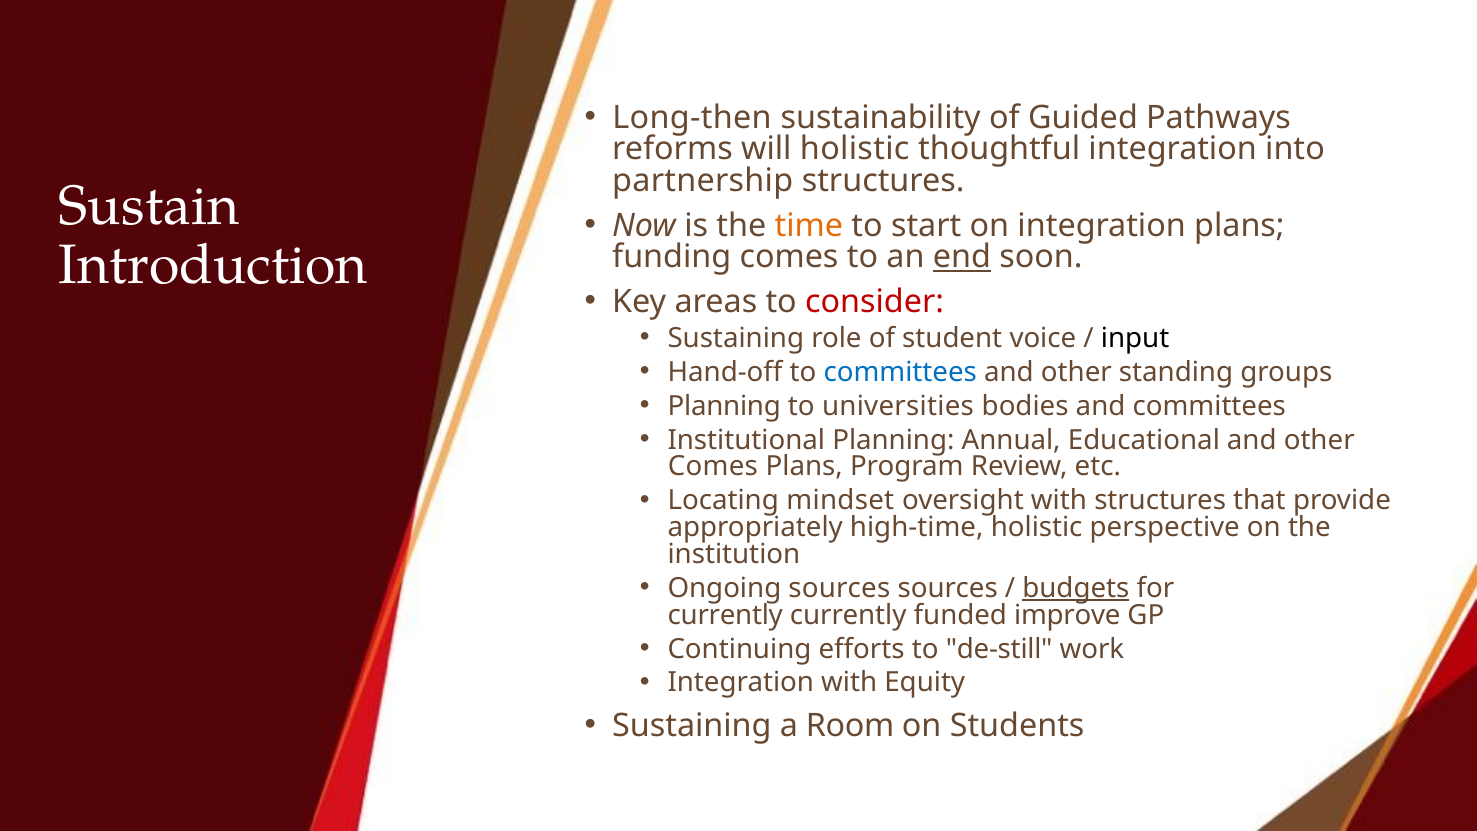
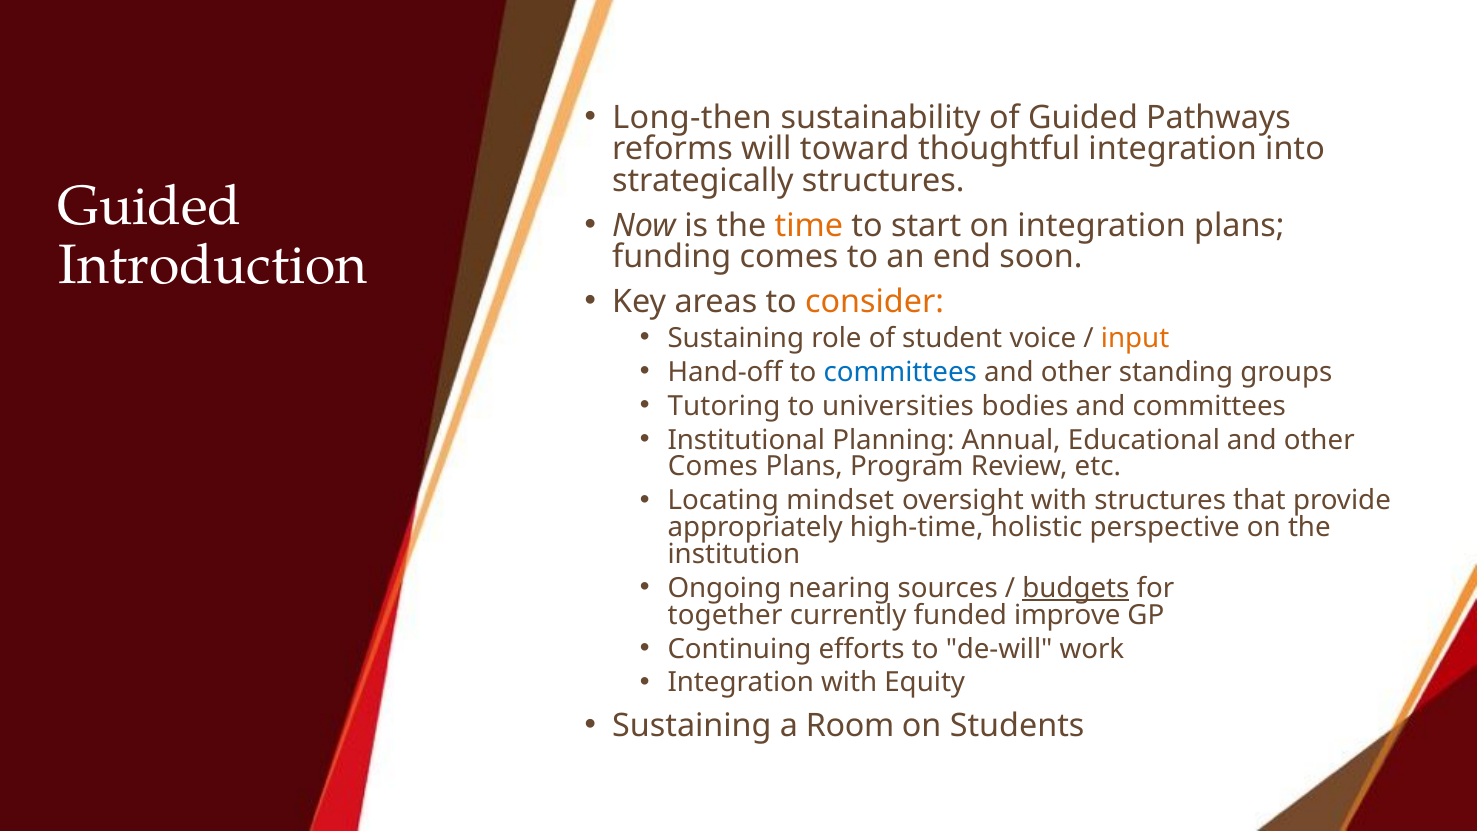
will holistic: holistic -> toward (855, 149)
partnership: partnership -> strategically (703, 180)
Sustain: Sustain -> Guided (149, 206)
end underline: present -> none (962, 257)
consider colour: red -> orange (875, 302)
input colour: black -> orange (1135, 338)
Planning: Planning -> Tutoring (724, 406)
Ongoing sources: sources -> nearing (839, 588)
currently: currently -> together (725, 615)
de-still: de-still -> de-will (999, 649)
